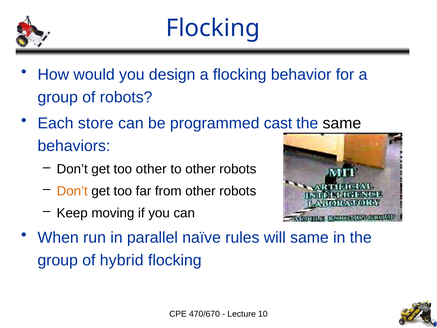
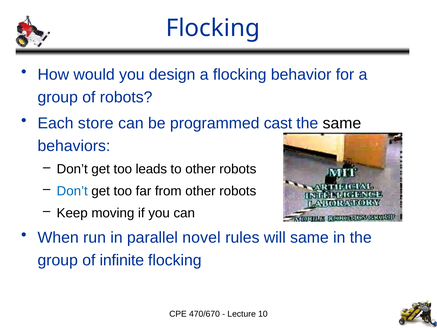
too other: other -> leads (151, 169)
Don’t colour: orange -> blue (72, 191)
naïve: naïve -> novel (201, 237)
hybrid: hybrid -> infinite (122, 260)
